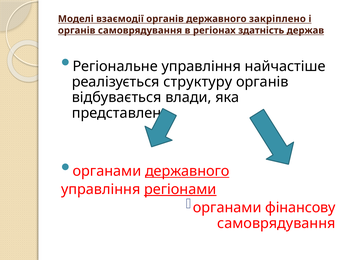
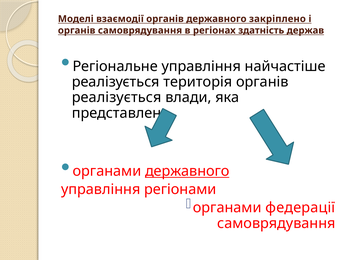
структуру: структуру -> територія (198, 82)
відбувається: відбувається -> реалізується (117, 98)
регіонами underline: present -> none (180, 189)
фінансову: фінансову -> федерації (300, 208)
